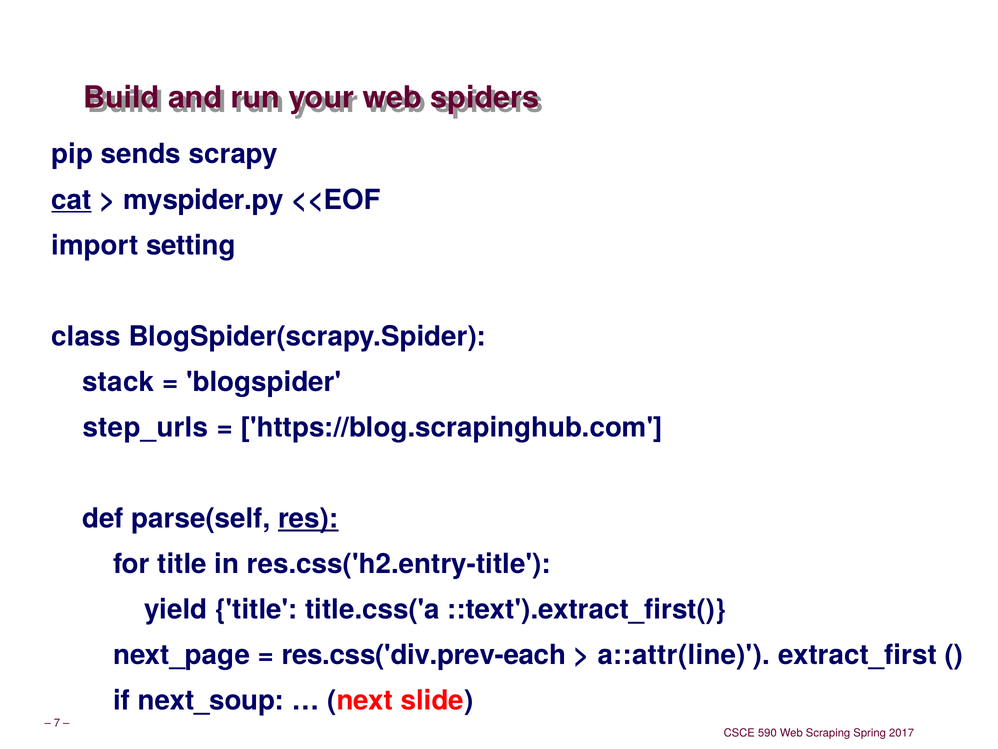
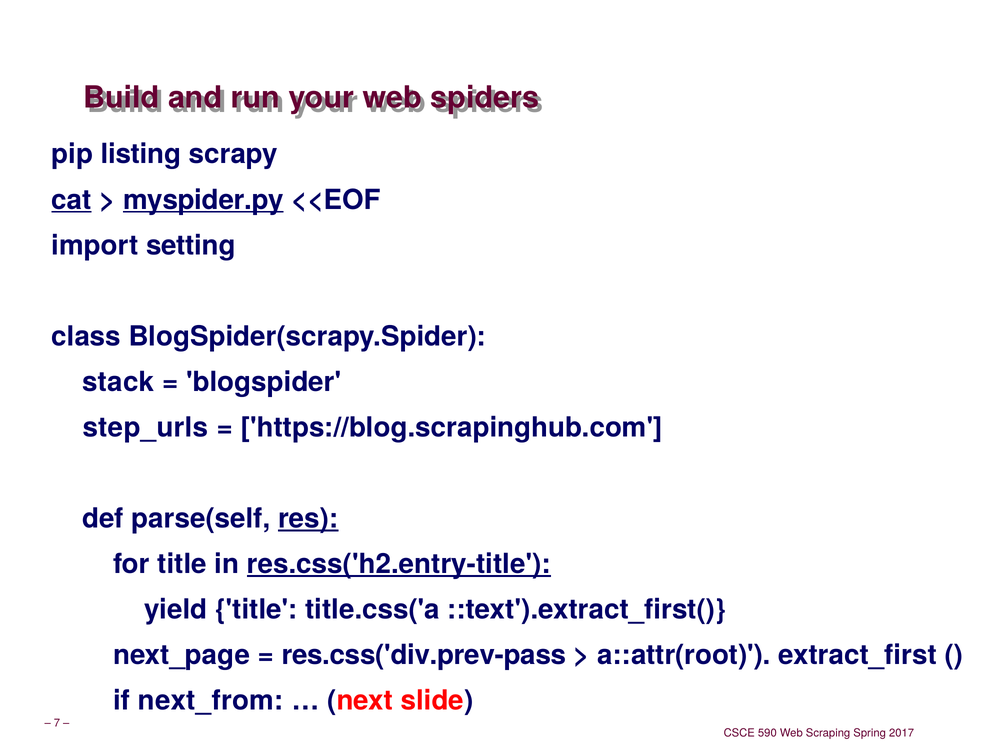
sends: sends -> listing (141, 154)
myspider.py underline: none -> present (203, 200)
res.css('h2.entry-title underline: none -> present (399, 564)
res.css('div.prev-each: res.css('div.prev-each -> res.css('div.prev-pass (424, 655)
a::attr(line: a::attr(line -> a::attr(root (684, 655)
next_soup: next_soup -> next_from (211, 700)
